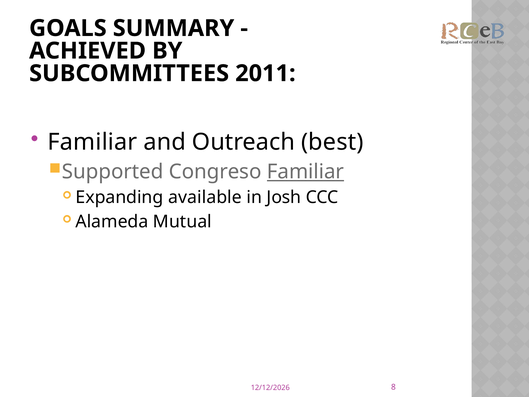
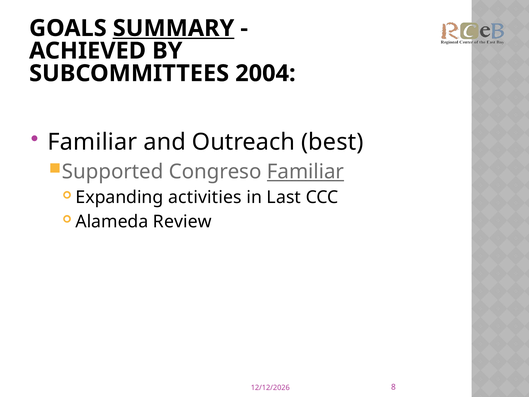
SUMMARY underline: none -> present (174, 28)
2011: 2011 -> 2004 (265, 73)
available: available -> activities (205, 197)
Josh: Josh -> Last (284, 197)
Mutual: Mutual -> Review (182, 221)
